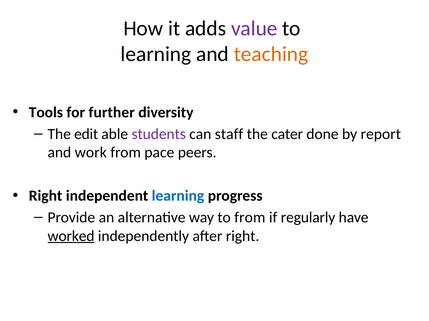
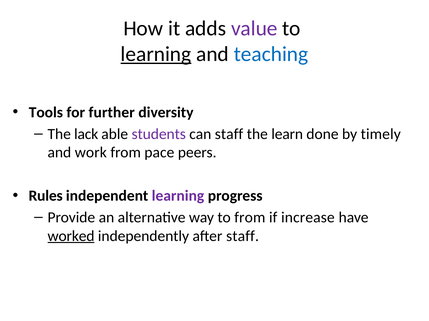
learning underline: none -> present (156, 54)
teaching colour: orange -> blue (271, 54)
edit: edit -> lack (86, 134)
cater: cater -> learn (287, 134)
report: report -> timely (381, 134)
Right: Right -> Rules (46, 196)
learning colour: blue -> purple (178, 196)
regularly: regularly -> increase (308, 218)
after right: right -> staff (243, 236)
